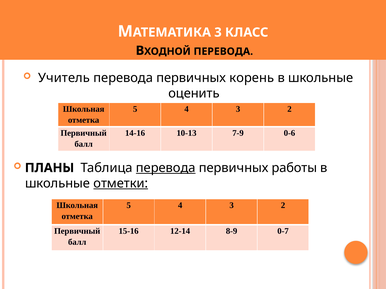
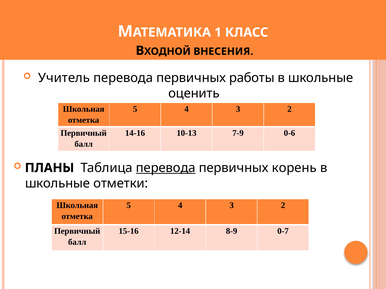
3: 3 -> 1 (218, 32)
ПЕРЕВОДА: ПЕРЕВОДА -> ВНЕСЕНИЯ (223, 52)
корень: корень -> работы (252, 78)
работы: работы -> корень (294, 168)
отметки underline: present -> none (121, 184)
